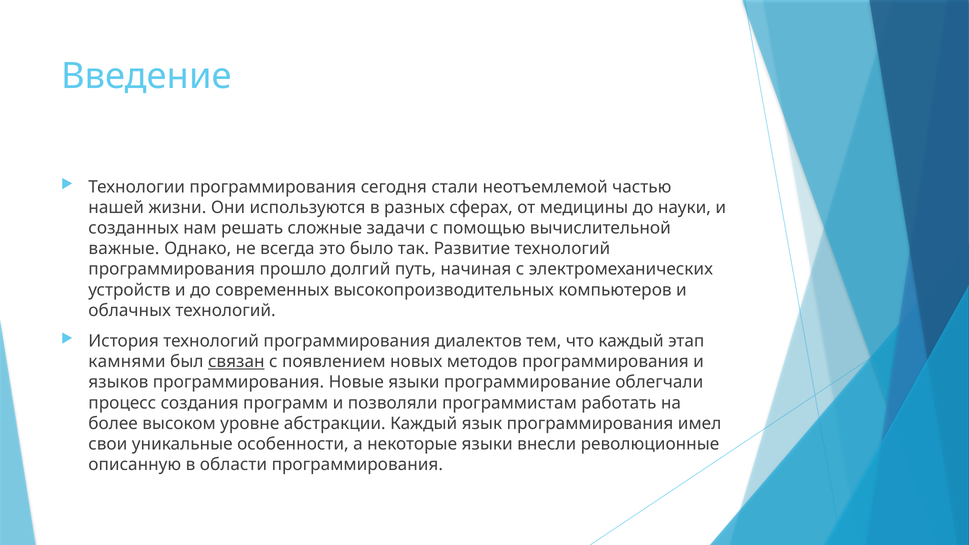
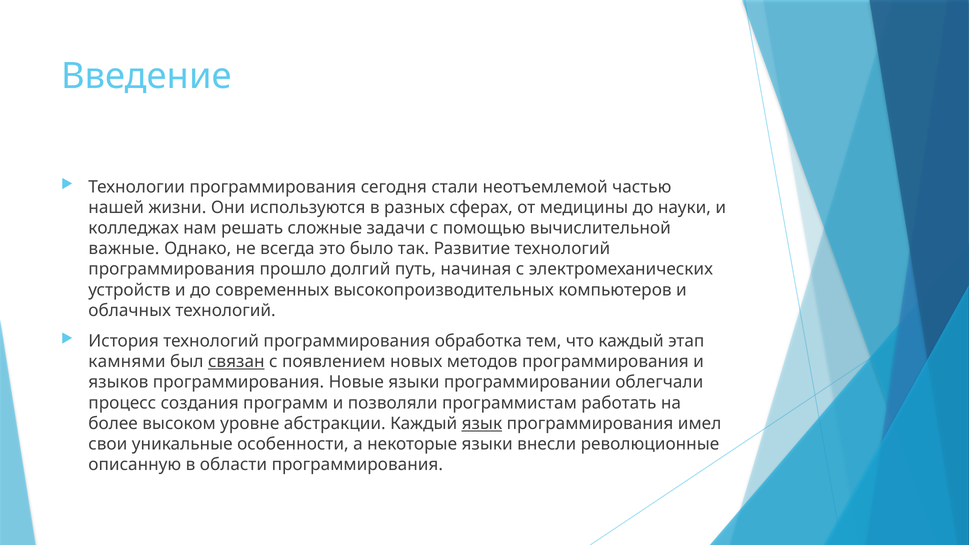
созданных: созданных -> колледжах (134, 228)
диалектов: диалектов -> обработка (478, 341)
программирование: программирование -> программировании (527, 382)
язык underline: none -> present (482, 424)
